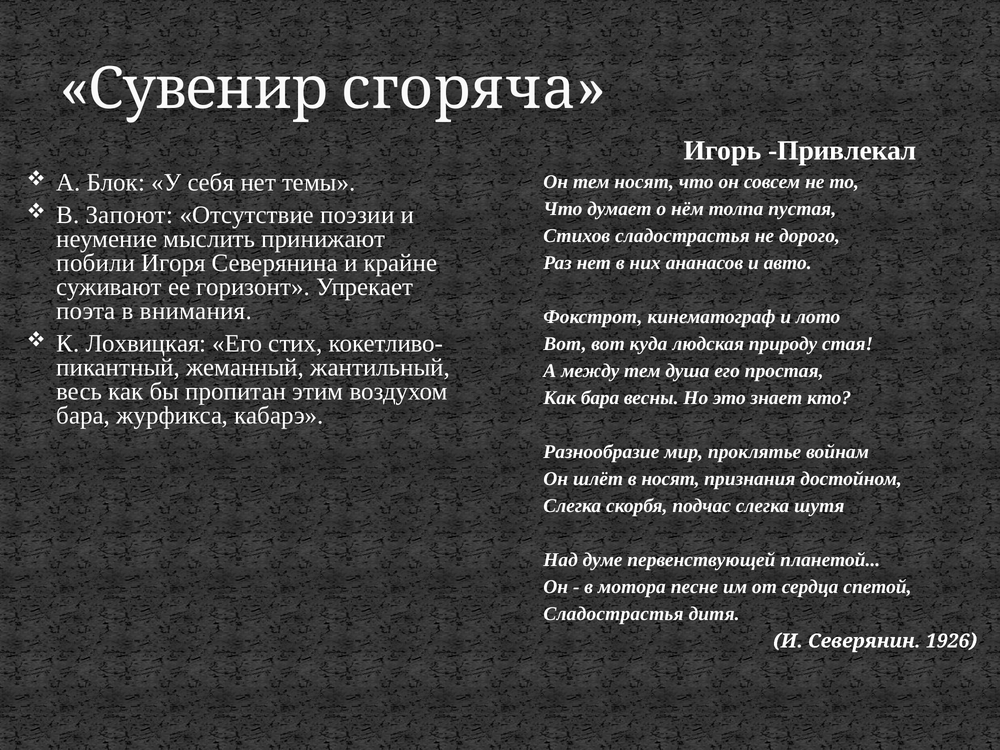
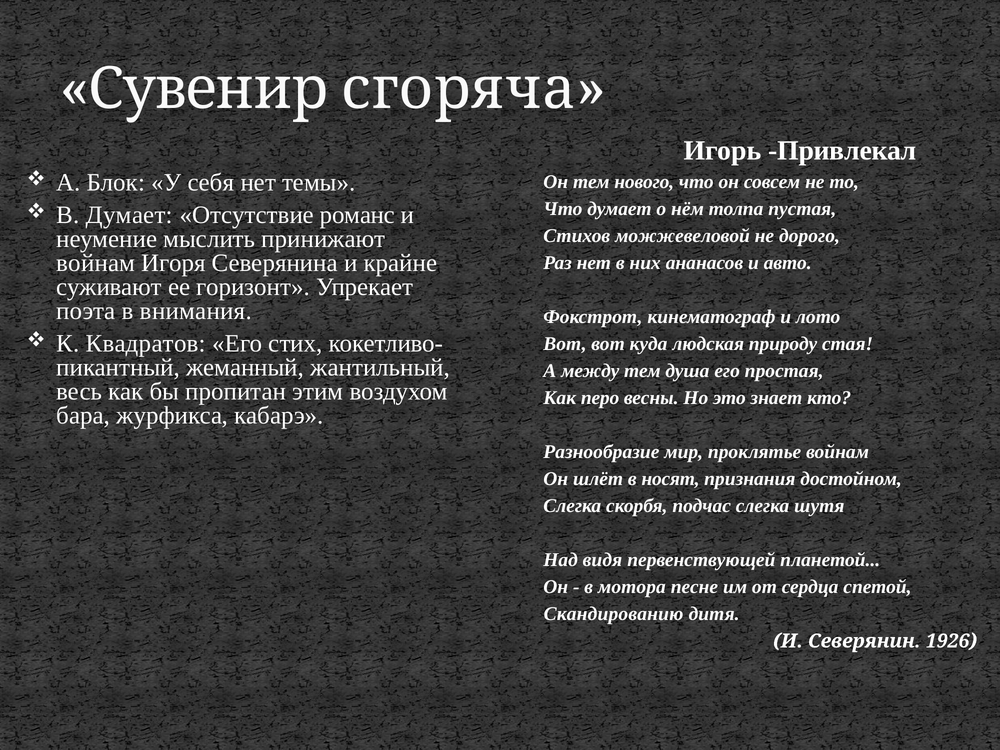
тем носят: носят -> нового (644, 182)
В Запоют: Запоют -> Думает (129, 215)
поэзии: поэзии -> романс (358, 215)
Стихов сладострастья: сладострастья -> можжевеловой (683, 236)
побили: побили -> войнам (96, 263)
Лохвицкая: Лохвицкая -> Квадратов (146, 343)
Как бара: бара -> перо (600, 398)
думе: думе -> видя (602, 560)
Сладострастья: Сладострастья -> Скандированию (614, 614)
